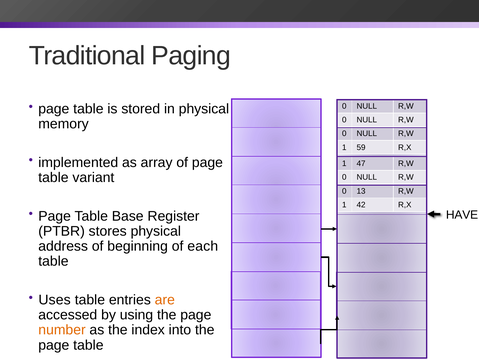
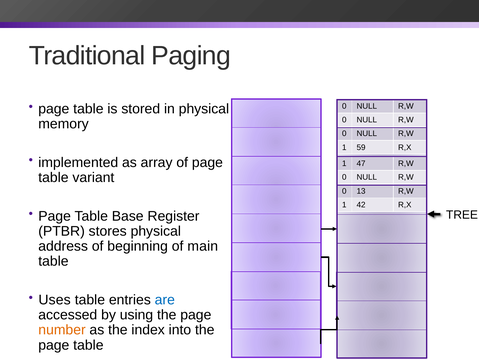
HAVE: HAVE -> TREE (462, 215)
each: each -> main (203, 246)
are colour: orange -> blue (165, 300)
